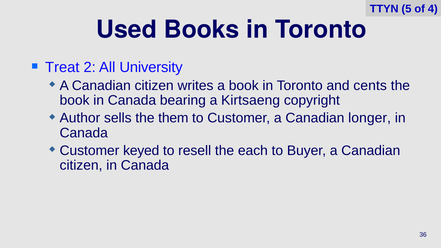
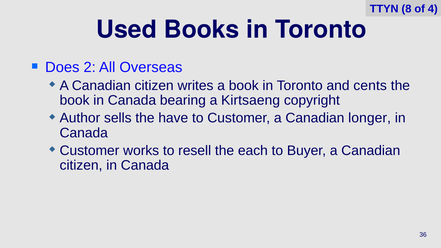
5: 5 -> 8 (406, 9)
Treat: Treat -> Does (62, 67)
University: University -> Overseas (151, 67)
them: them -> have (173, 118)
keyed: keyed -> works (141, 151)
